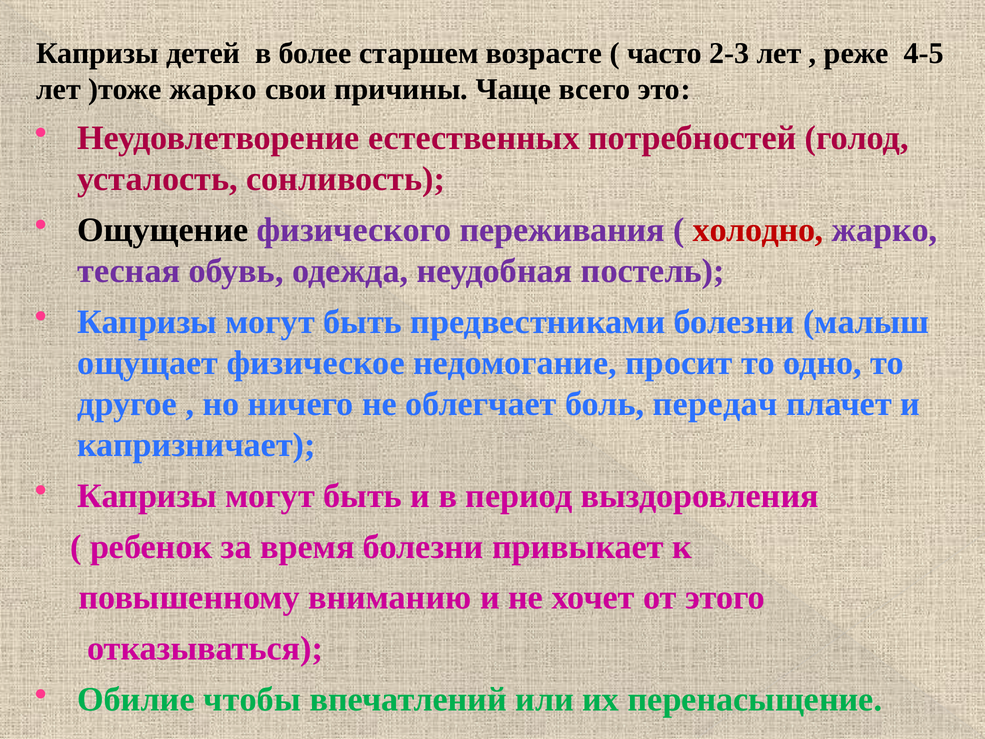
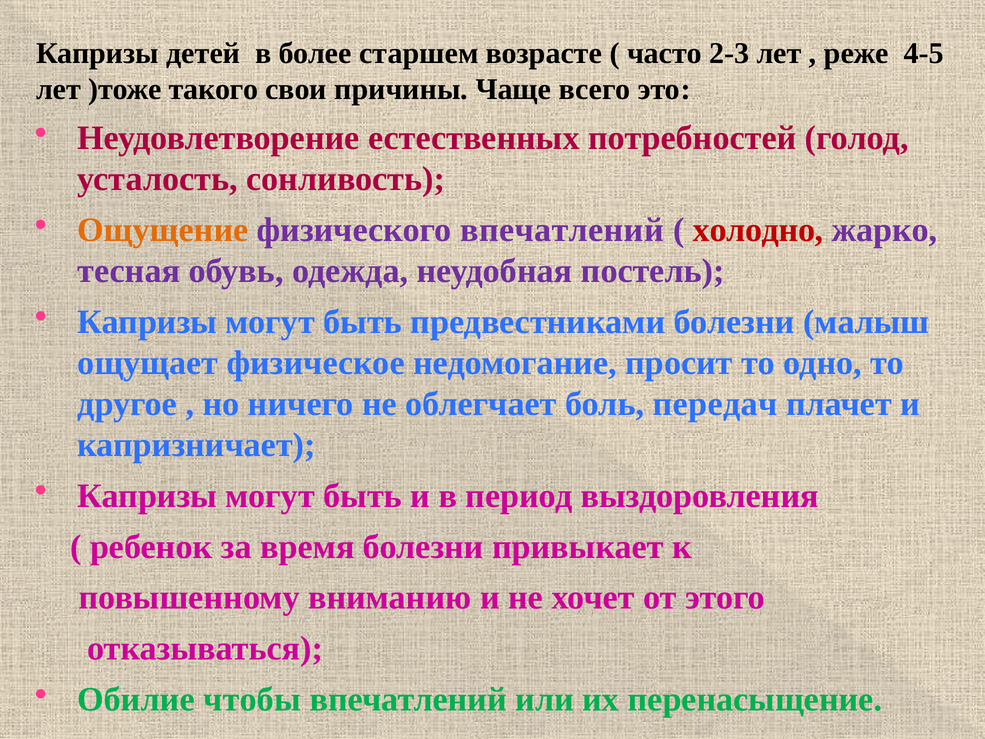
)тоже жарко: жарко -> такого (214, 89)
Ощущение colour: black -> orange (163, 230)
физического переживания: переживания -> впечатлений (562, 230)
